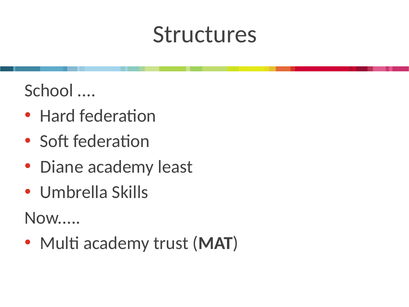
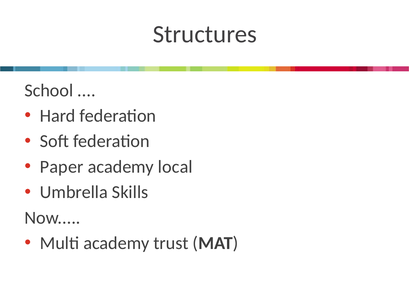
Diane: Diane -> Paper (62, 167)
least: least -> local (175, 167)
